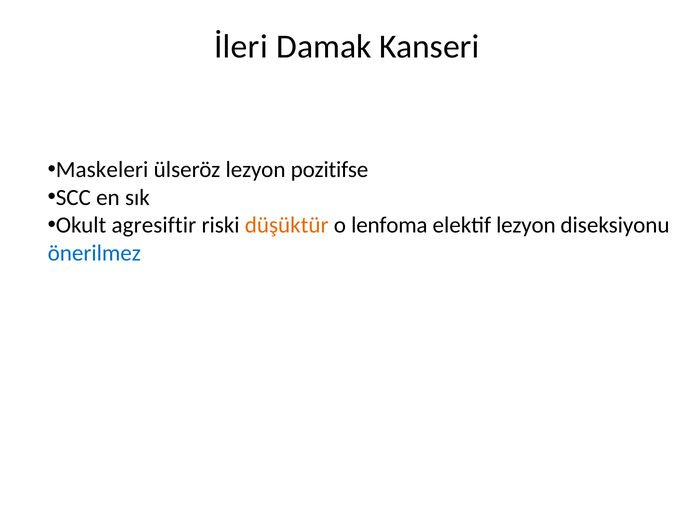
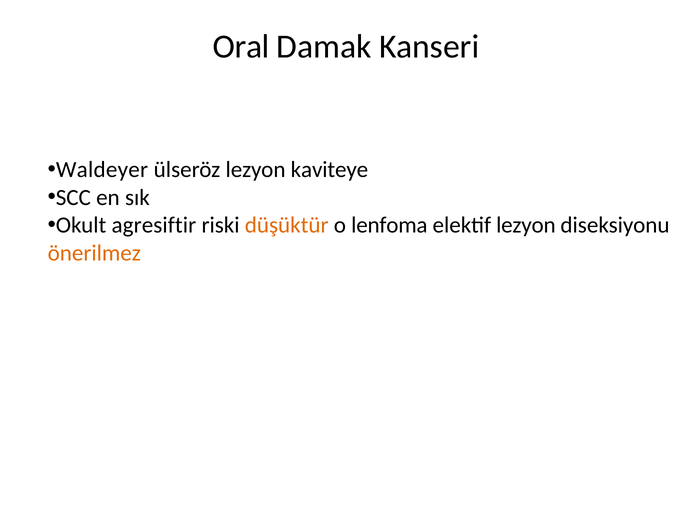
İleri: İleri -> Oral (241, 47)
Maskeleri: Maskeleri -> Waldeyer (102, 170)
pozitifse: pozitifse -> kaviteye (329, 170)
önerilmez colour: blue -> orange (94, 253)
